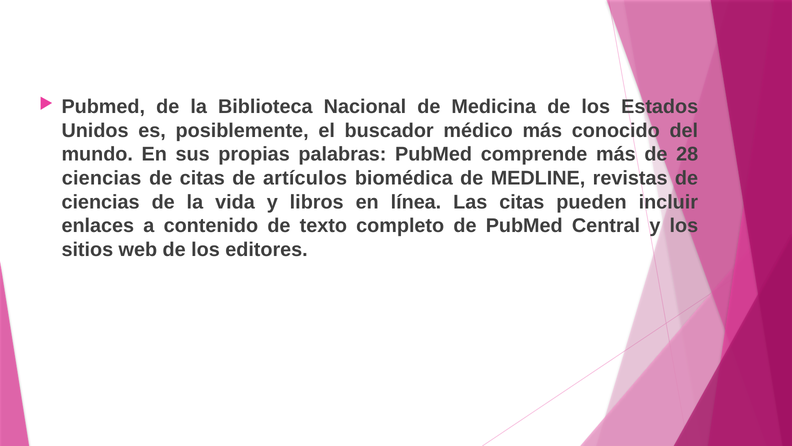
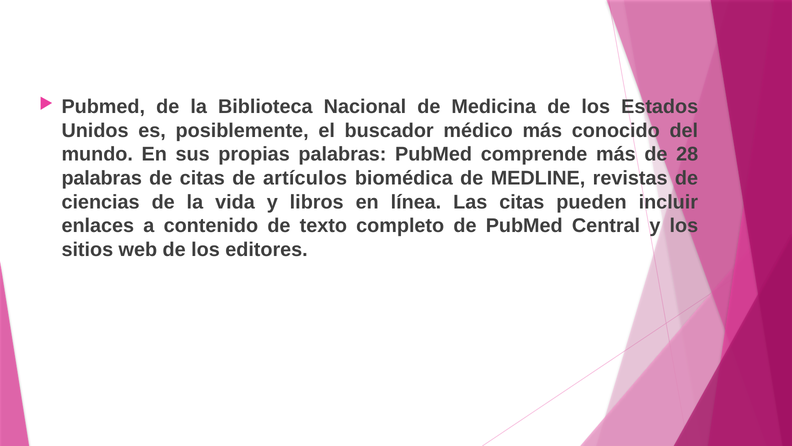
ciencias: ciencias -> palabras (102, 178)
